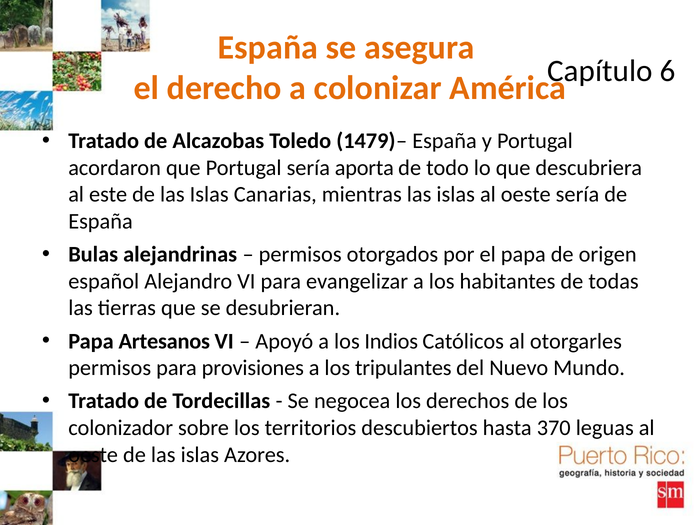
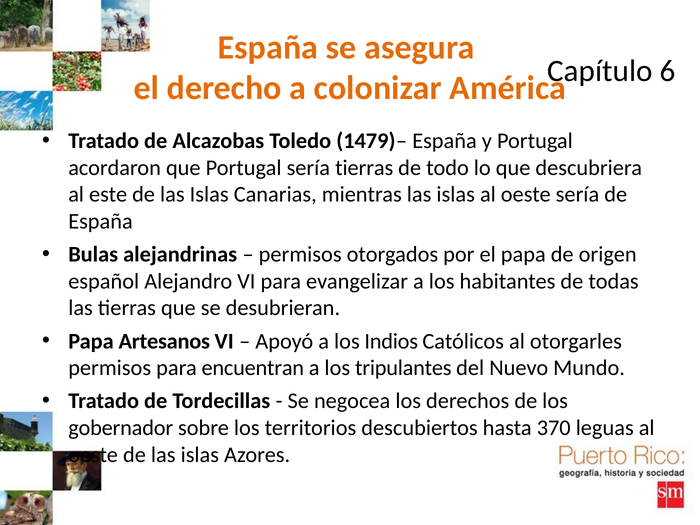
sería aporta: aporta -> tierras (364, 168)
provisiones: provisiones -> encuentran (253, 368)
colonizador: colonizador -> gobernador (121, 428)
